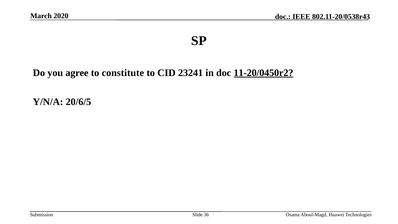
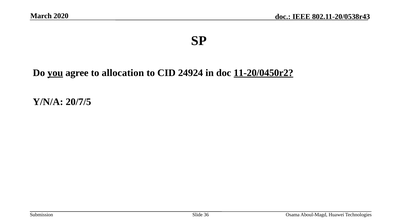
you underline: none -> present (55, 73)
constitute: constitute -> allocation (123, 73)
23241: 23241 -> 24924 (191, 73)
20/6/5: 20/6/5 -> 20/7/5 (78, 102)
